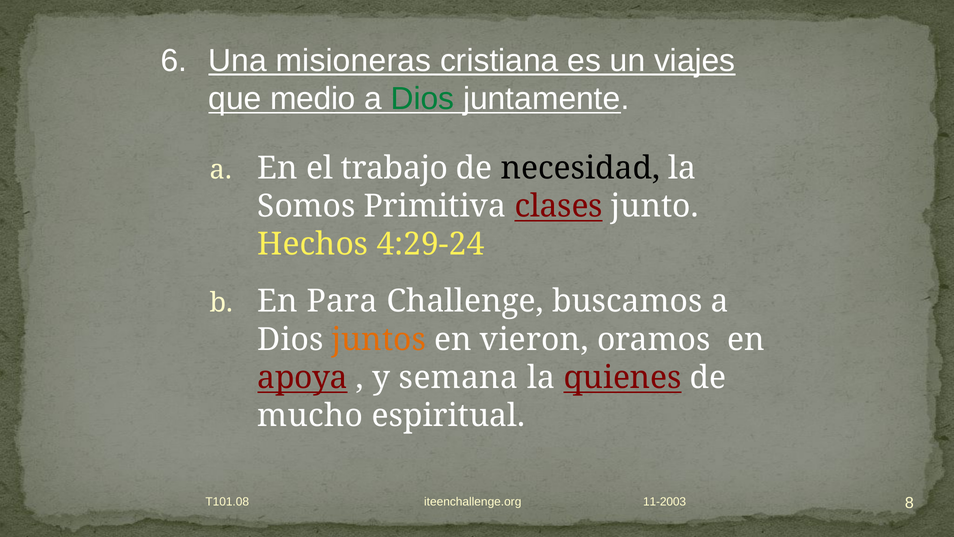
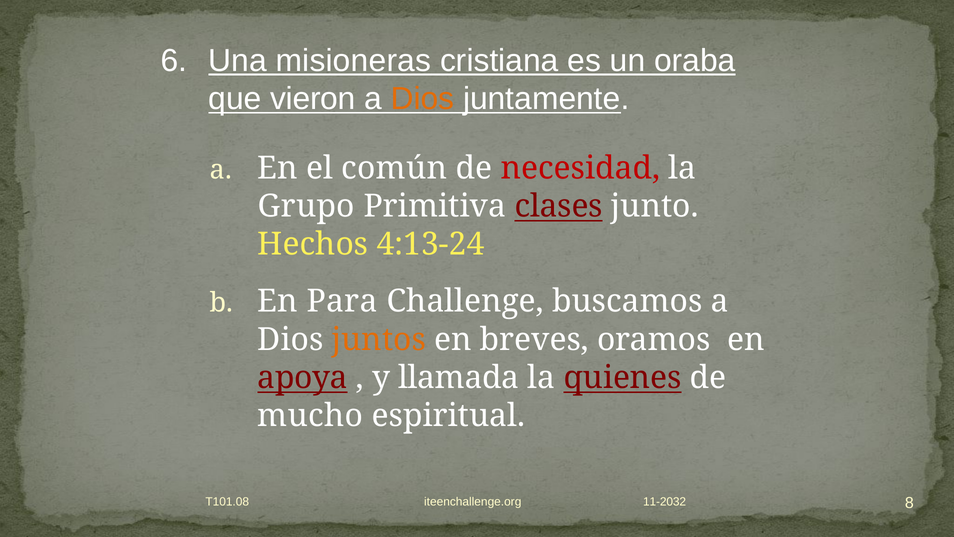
viajes: viajes -> oraba (695, 61)
medio: medio -> vieron (313, 99)
Dios colour: green -> orange (422, 99)
trabajo: trabajo -> común (394, 168)
necesidad colour: black -> red (580, 168)
Somos: Somos -> Grupo (306, 206)
4:29-24: 4:29-24 -> 4:13-24 (430, 244)
vieron: vieron -> breves (534, 339)
semana: semana -> llamada (459, 378)
11-2003: 11-2003 -> 11-2032 (665, 501)
